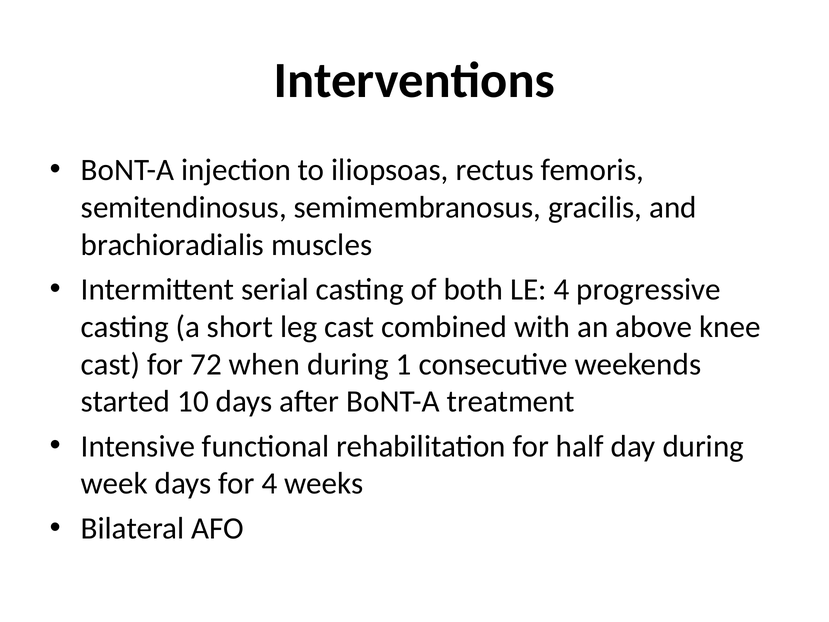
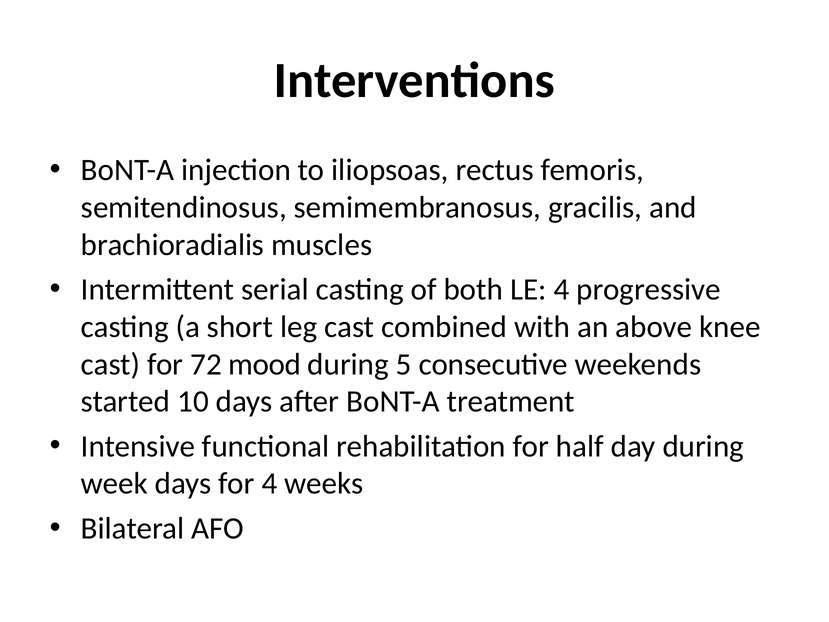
when: when -> mood (265, 364)
1: 1 -> 5 (404, 364)
